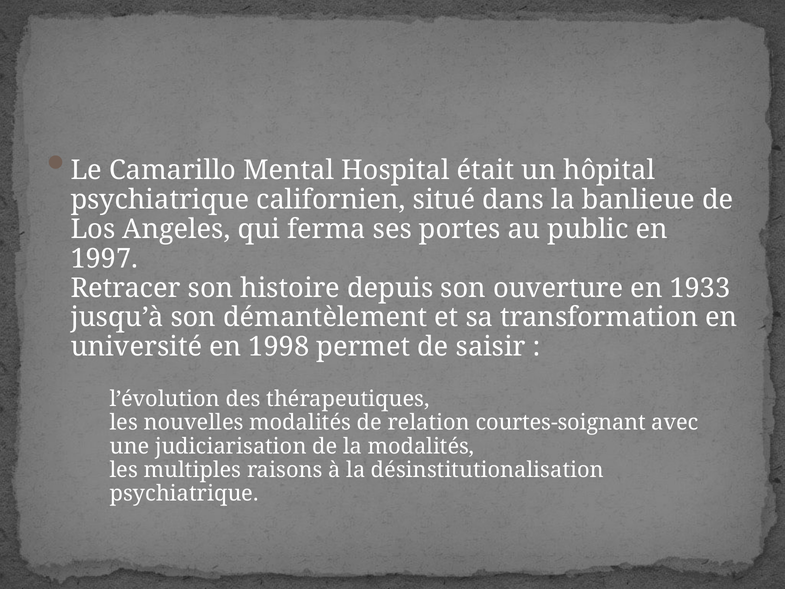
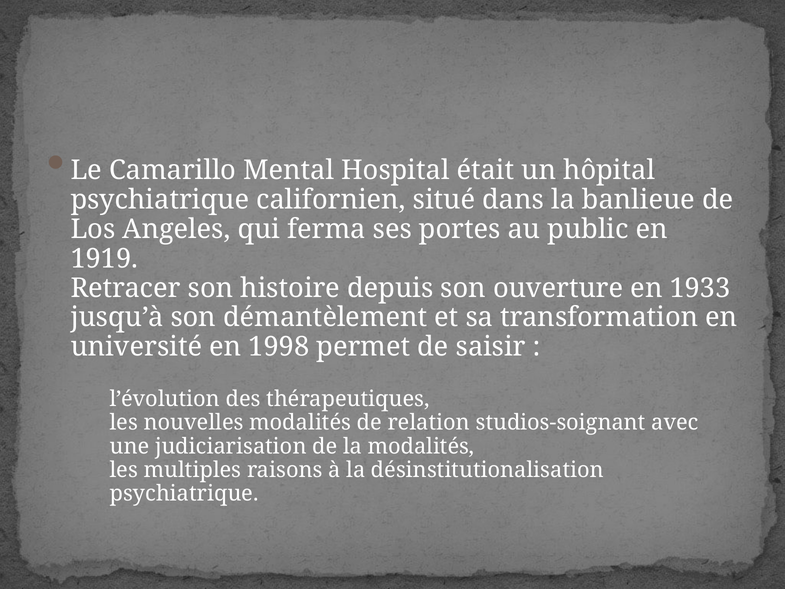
1997: 1997 -> 1919 (104, 258)
courtes-soignant: courtes-soignant -> studios-soignant (561, 423)
